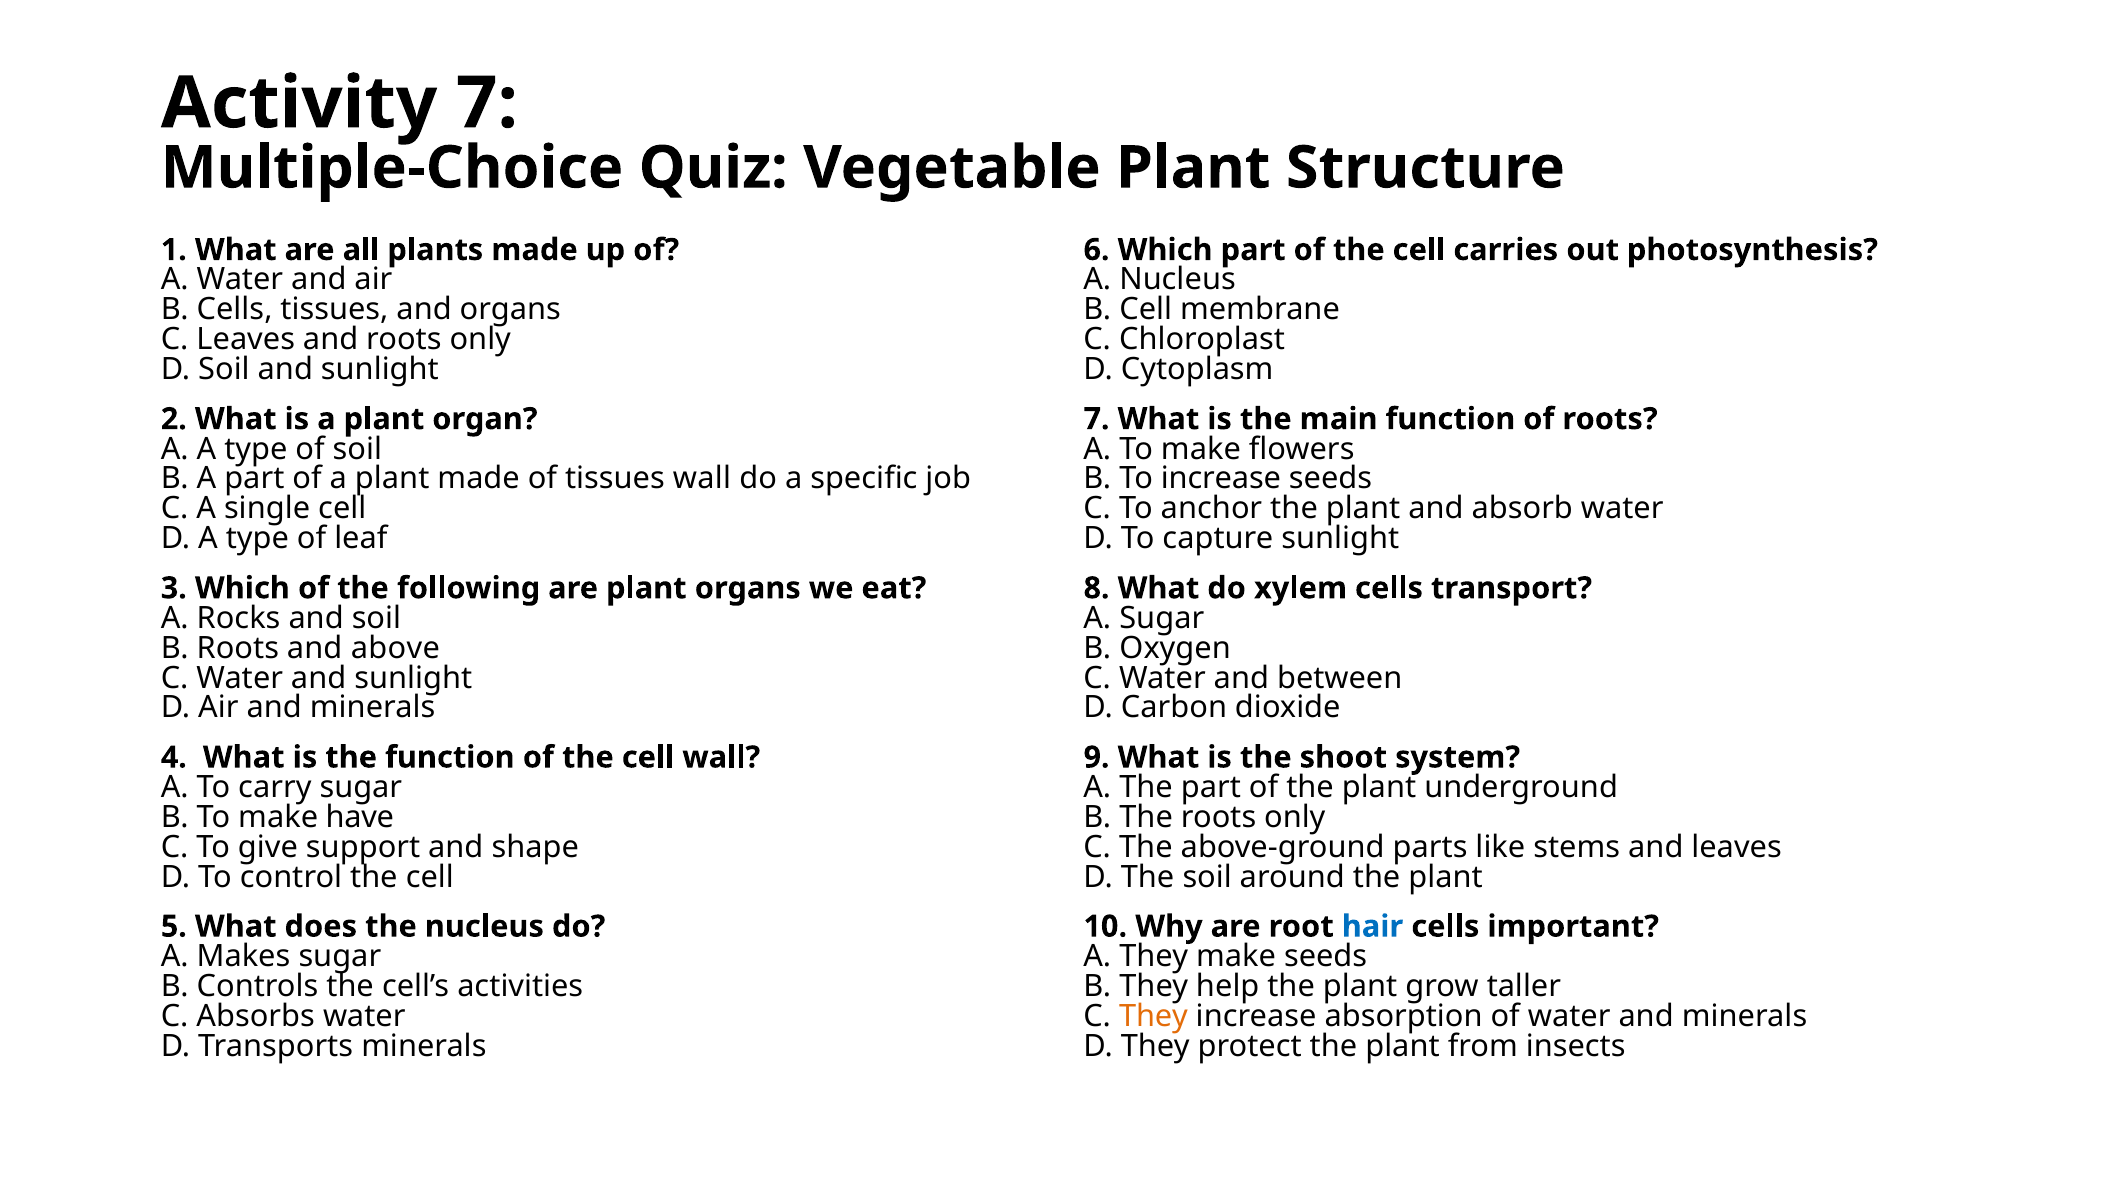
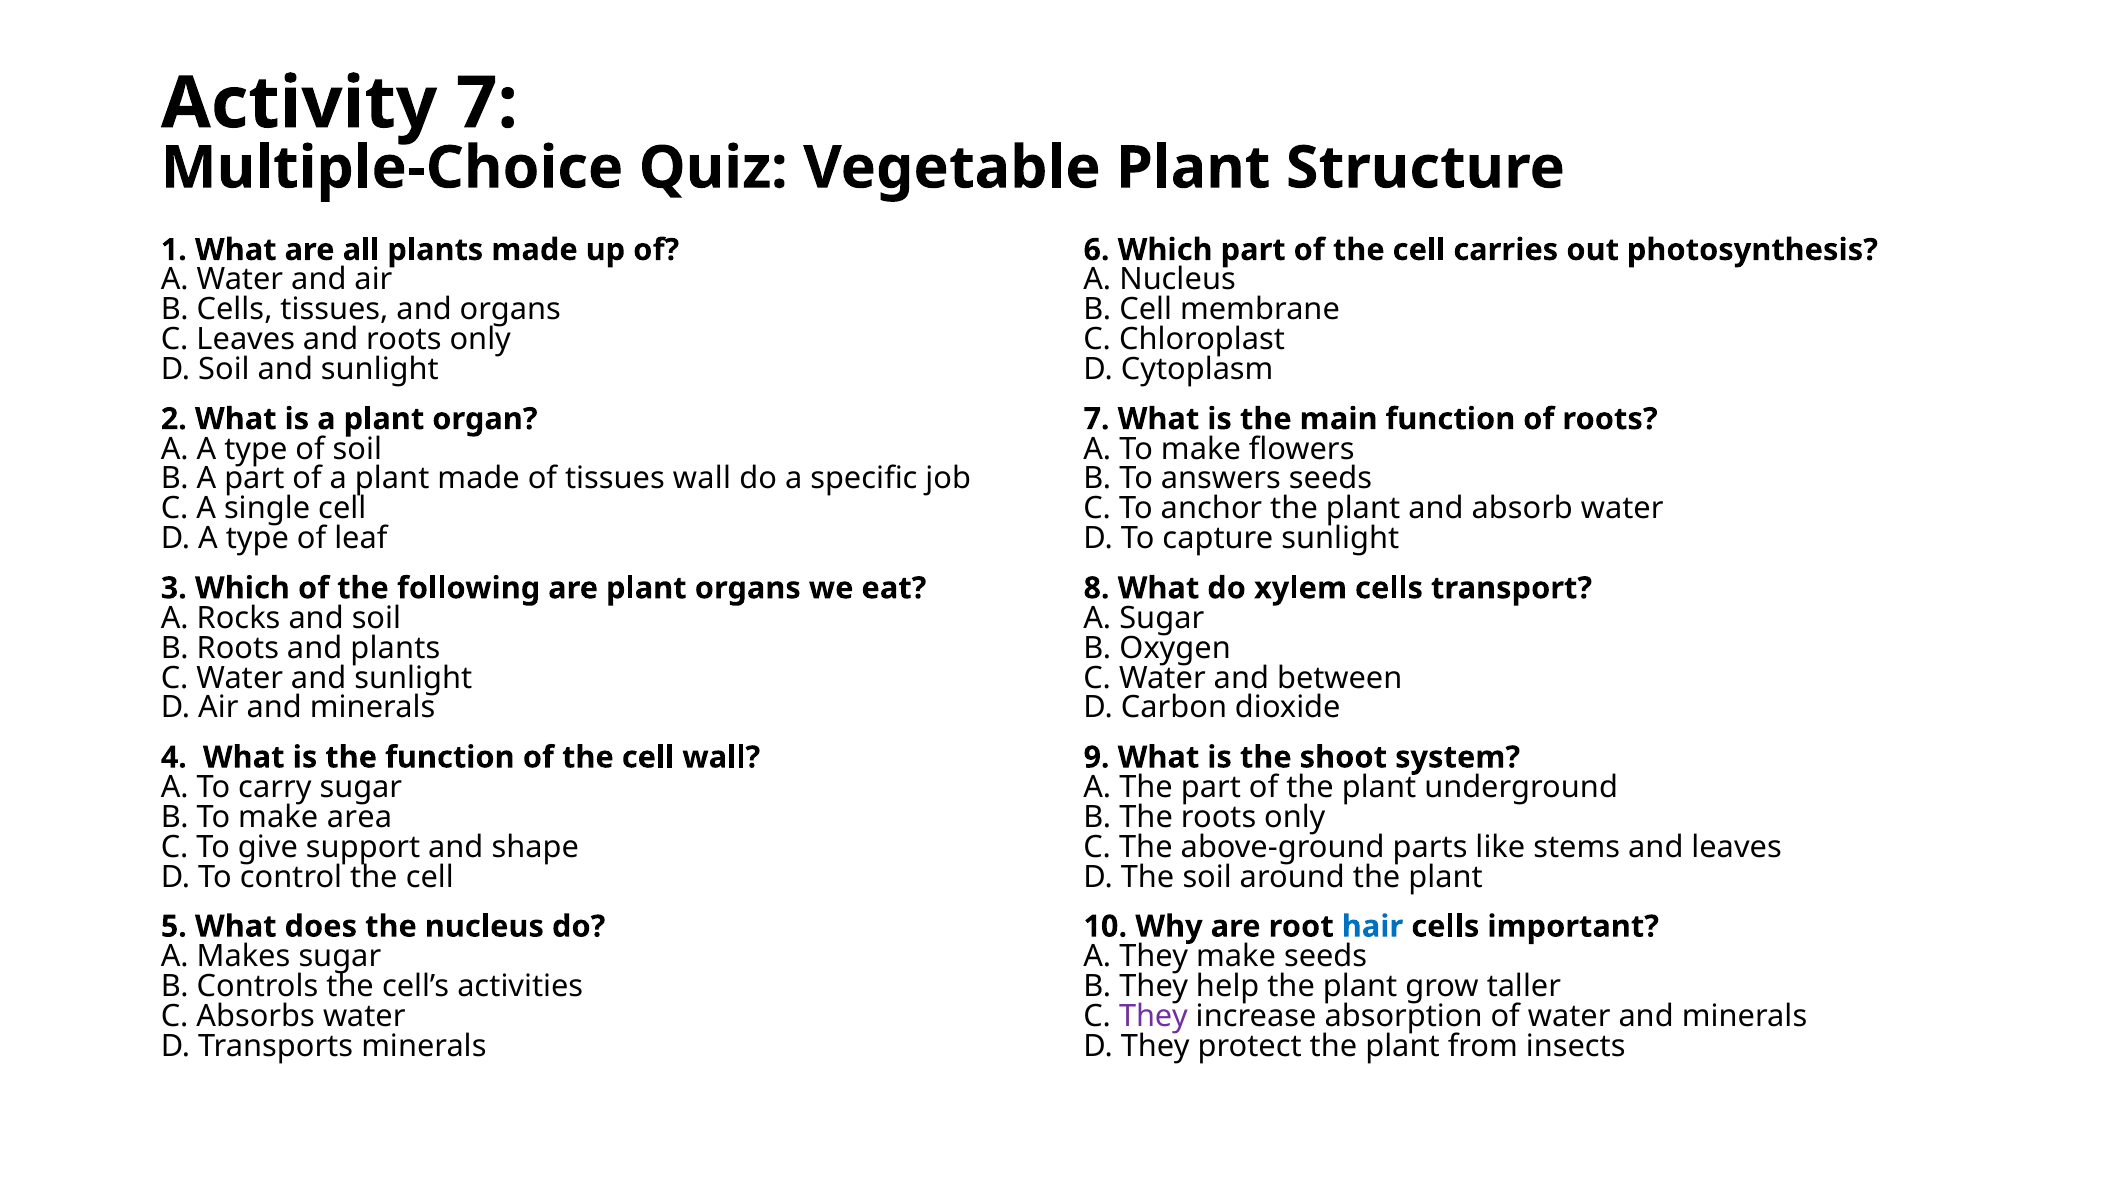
To increase: increase -> answers (1221, 479)
and above: above -> plants (395, 648)
have: have -> area (360, 817)
They colour: orange -> purple (1153, 1016)
